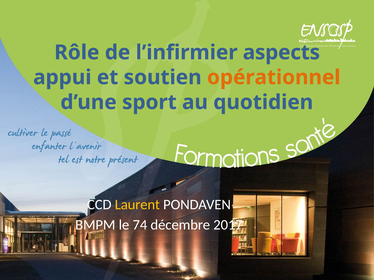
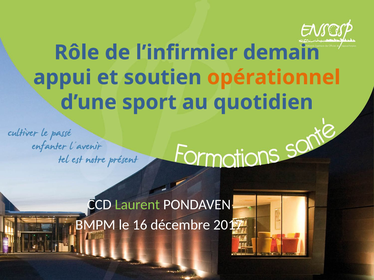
aspects: aspects -> demain (281, 53)
Laurent colour: yellow -> light green (137, 205)
74: 74 -> 16 (140, 225)
